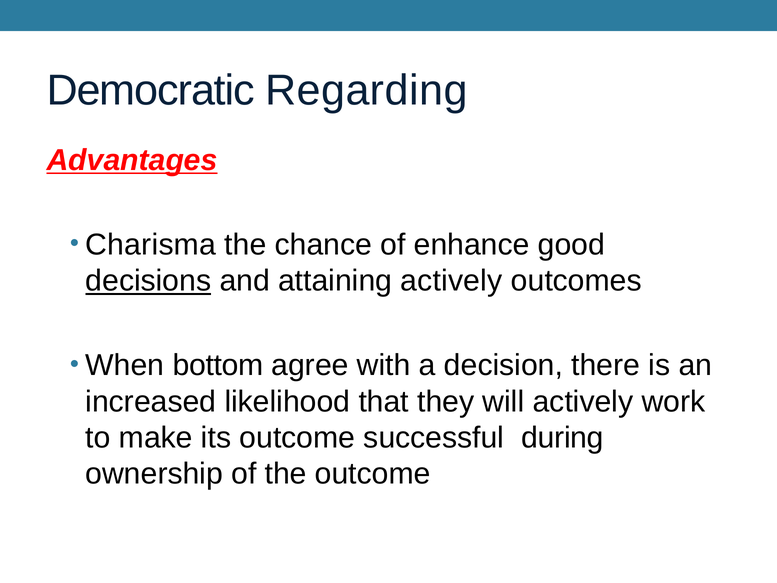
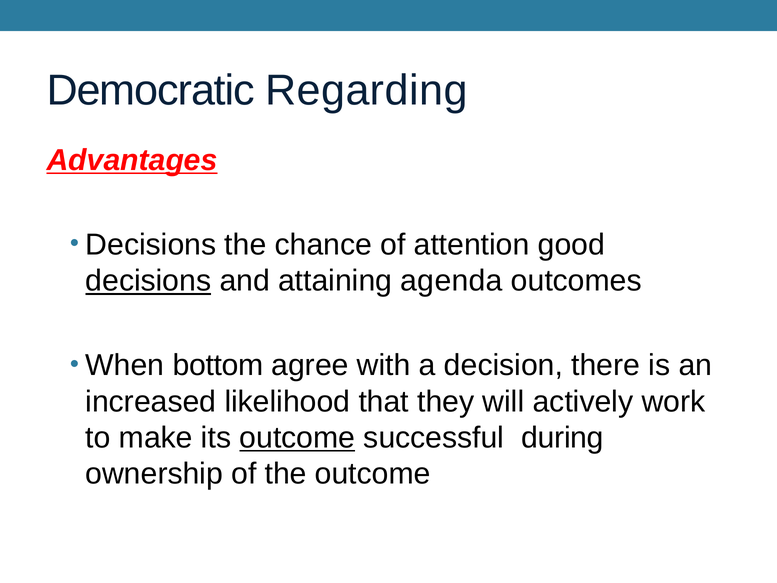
Charisma: Charisma -> Decisions (151, 245)
enhance: enhance -> attention (472, 245)
attaining actively: actively -> agenda (451, 281)
outcome underline: none -> present (297, 438)
